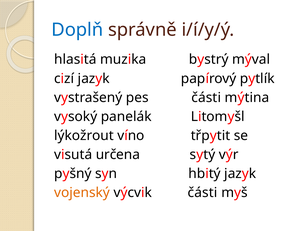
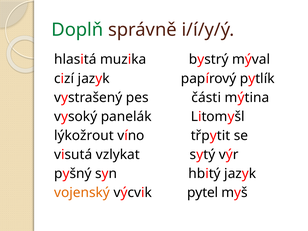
Doplň colour: blue -> green (77, 30)
určena: určena -> vzlykat (118, 155)
výcvik části: části -> pytel (203, 193)
